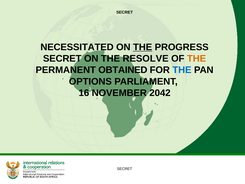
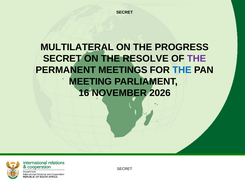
NECESSITATED: NECESSITATED -> MULTILATERAL (77, 47)
THE underline: present -> none (143, 47)
THE colour: orange -> purple (197, 58)
OBTAINED: OBTAINED -> MEETINGS (123, 70)
OPTIONS: OPTIONS -> MEETING (90, 81)
2042: 2042 -> 2026 (160, 93)
